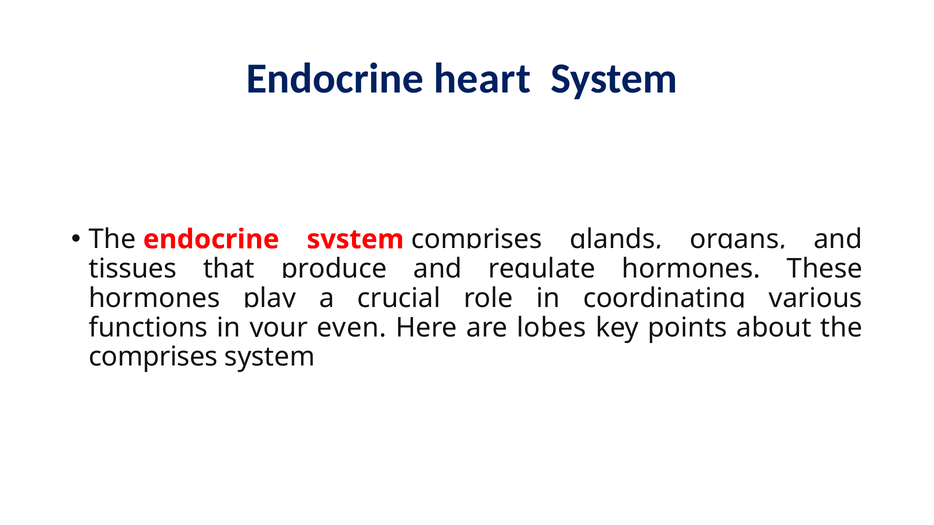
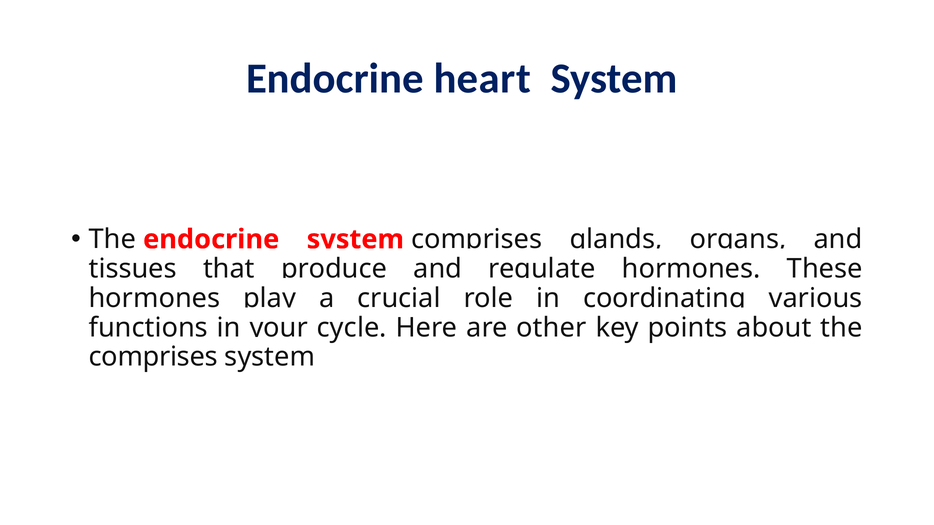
even: even -> cycle (352, 328)
lobes: lobes -> other (551, 328)
